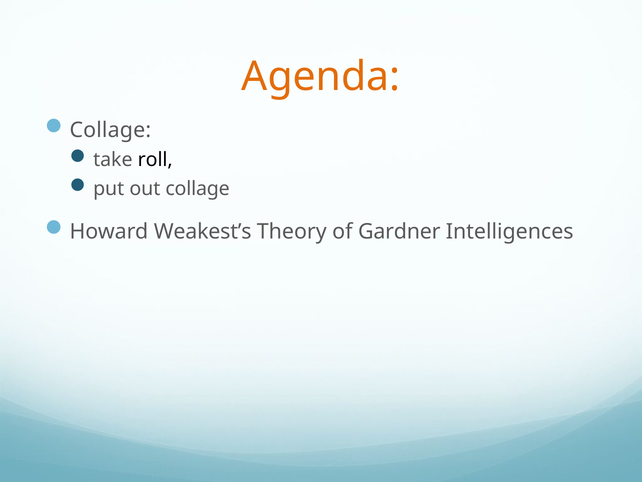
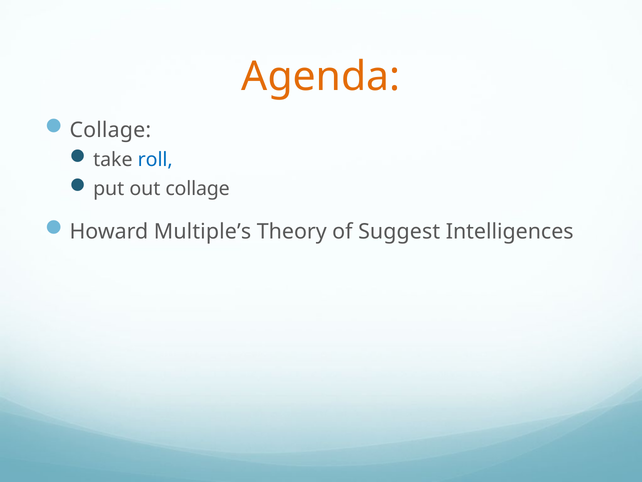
roll colour: black -> blue (155, 160)
Weakest’s: Weakest’s -> Multiple’s (202, 231)
Gardner: Gardner -> Suggest (399, 231)
